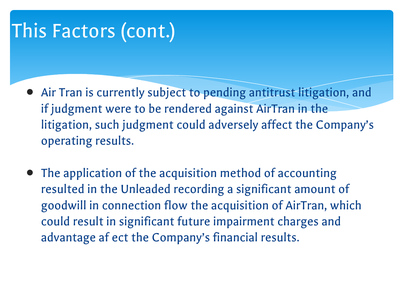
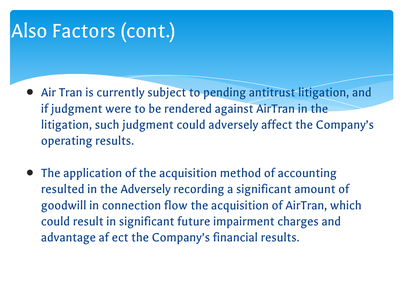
This: This -> Also (29, 30)
the Unleaded: Unleaded -> Adversely (146, 189)
